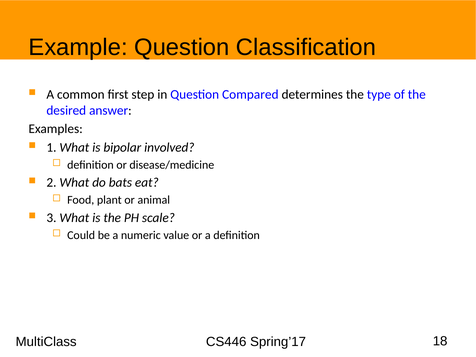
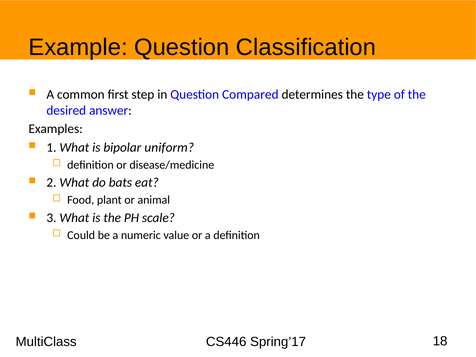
involved: involved -> uniform (169, 147)
